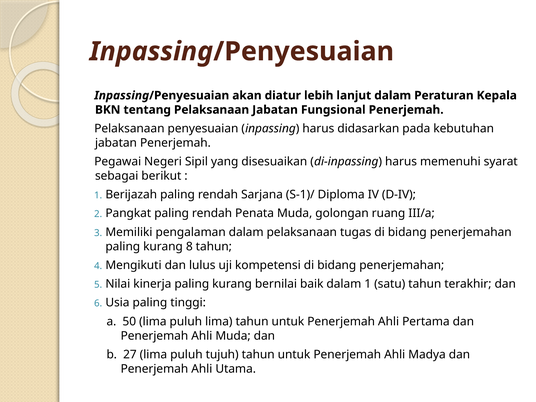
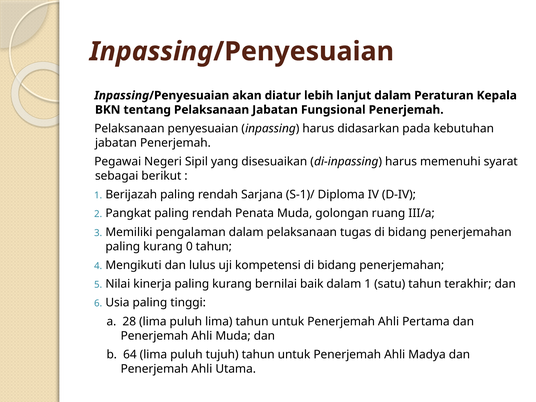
8: 8 -> 0 (189, 246)
50: 50 -> 28 (129, 321)
27: 27 -> 64 (130, 355)
